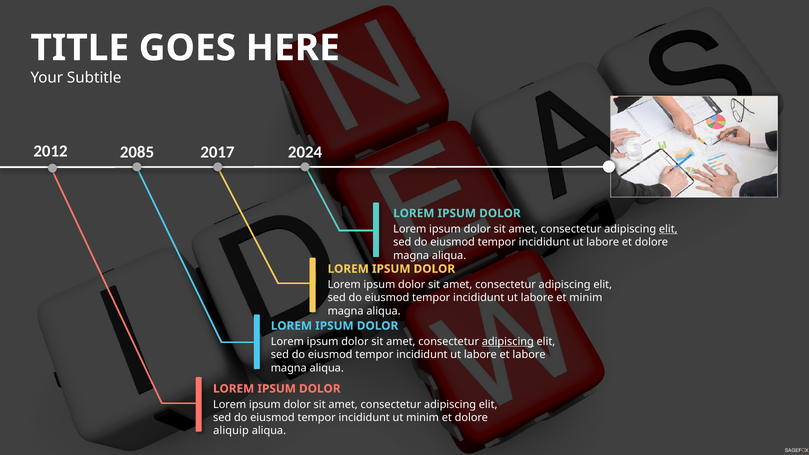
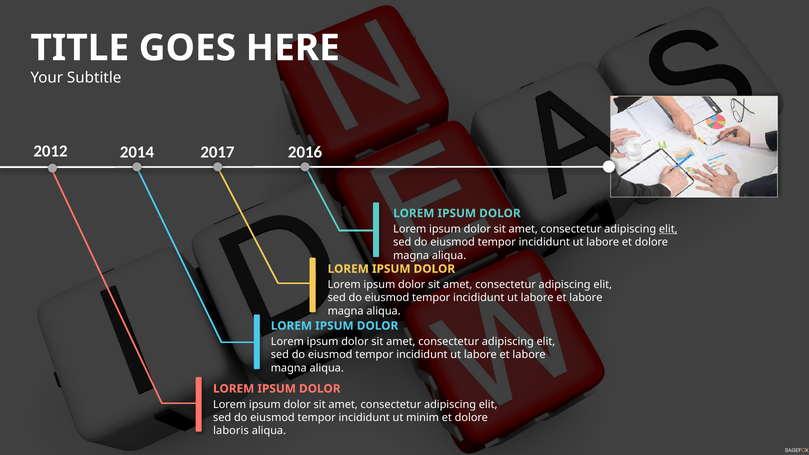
2085: 2085 -> 2014 (137, 152)
2024: 2024 -> 2016 (305, 152)
minim: minim -> labore (586, 298)
adipiscing underline: present -> none (508, 342)
aliquip: aliquip -> laboris (231, 431)
